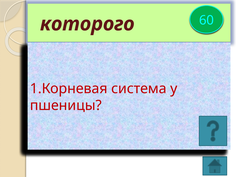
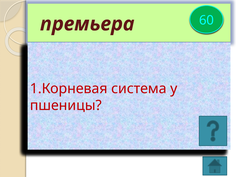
которого: которого -> премьера (87, 24)
